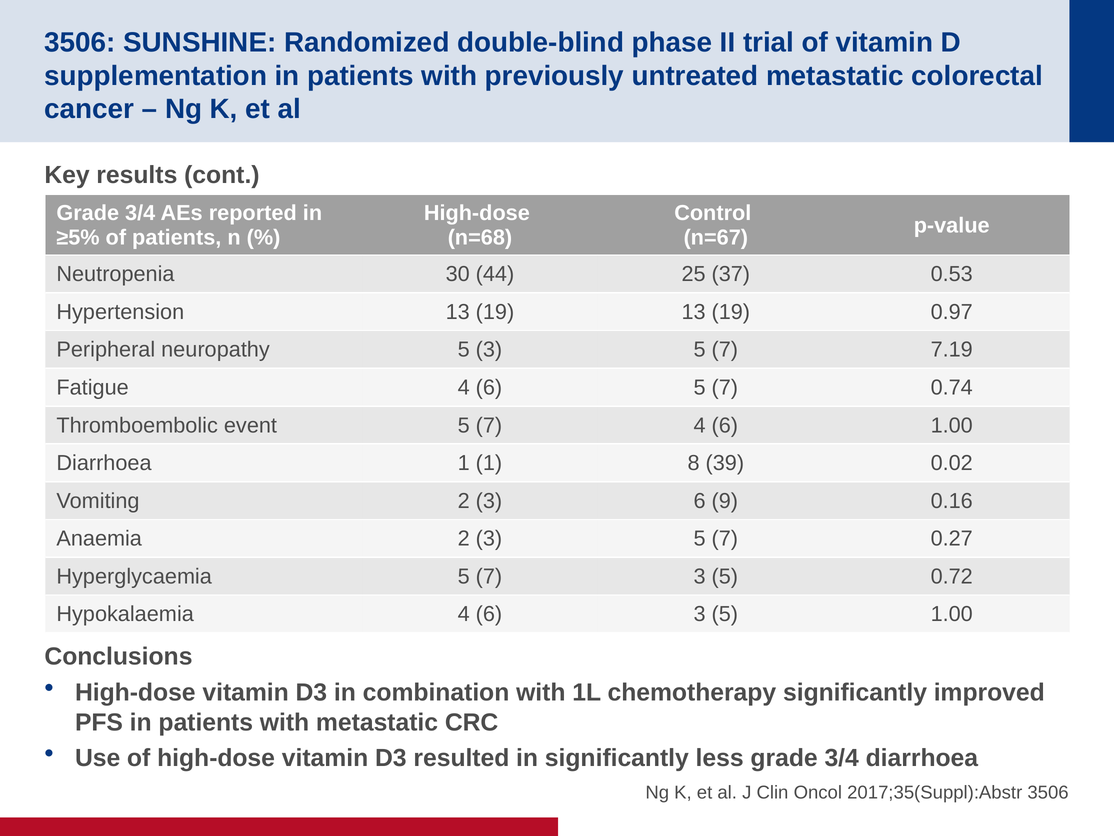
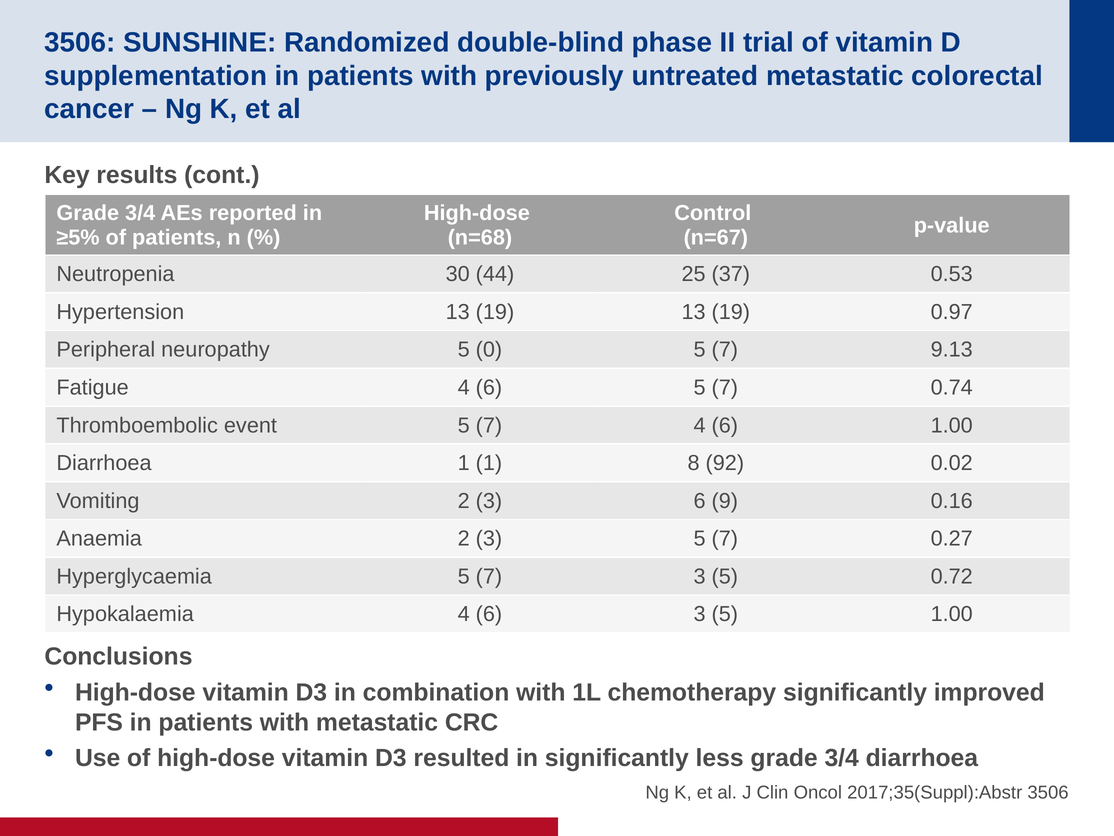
5 3: 3 -> 0 (489, 350)
7.19: 7.19 -> 9.13 (952, 350)
39: 39 -> 92 (725, 463)
